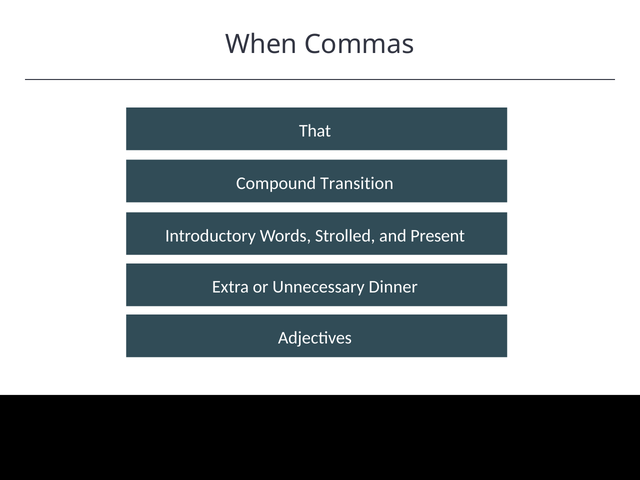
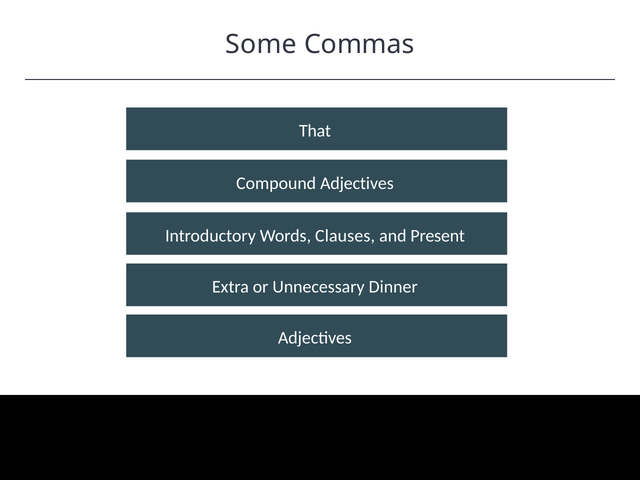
When: When -> Some (261, 45)
Compound Transition: Transition -> Adjectives (357, 183)
Strolled: Strolled -> Clauses (345, 236)
